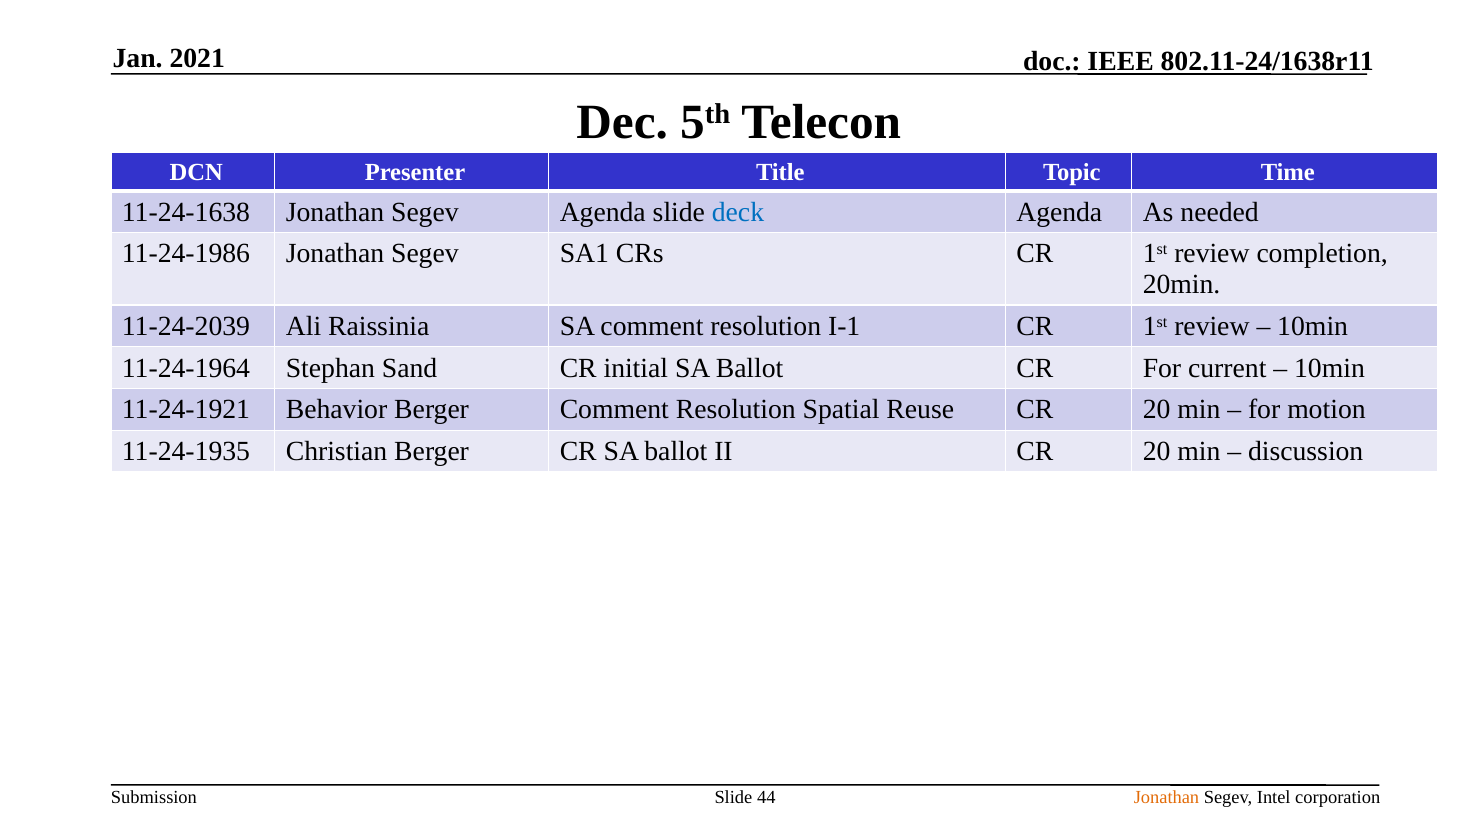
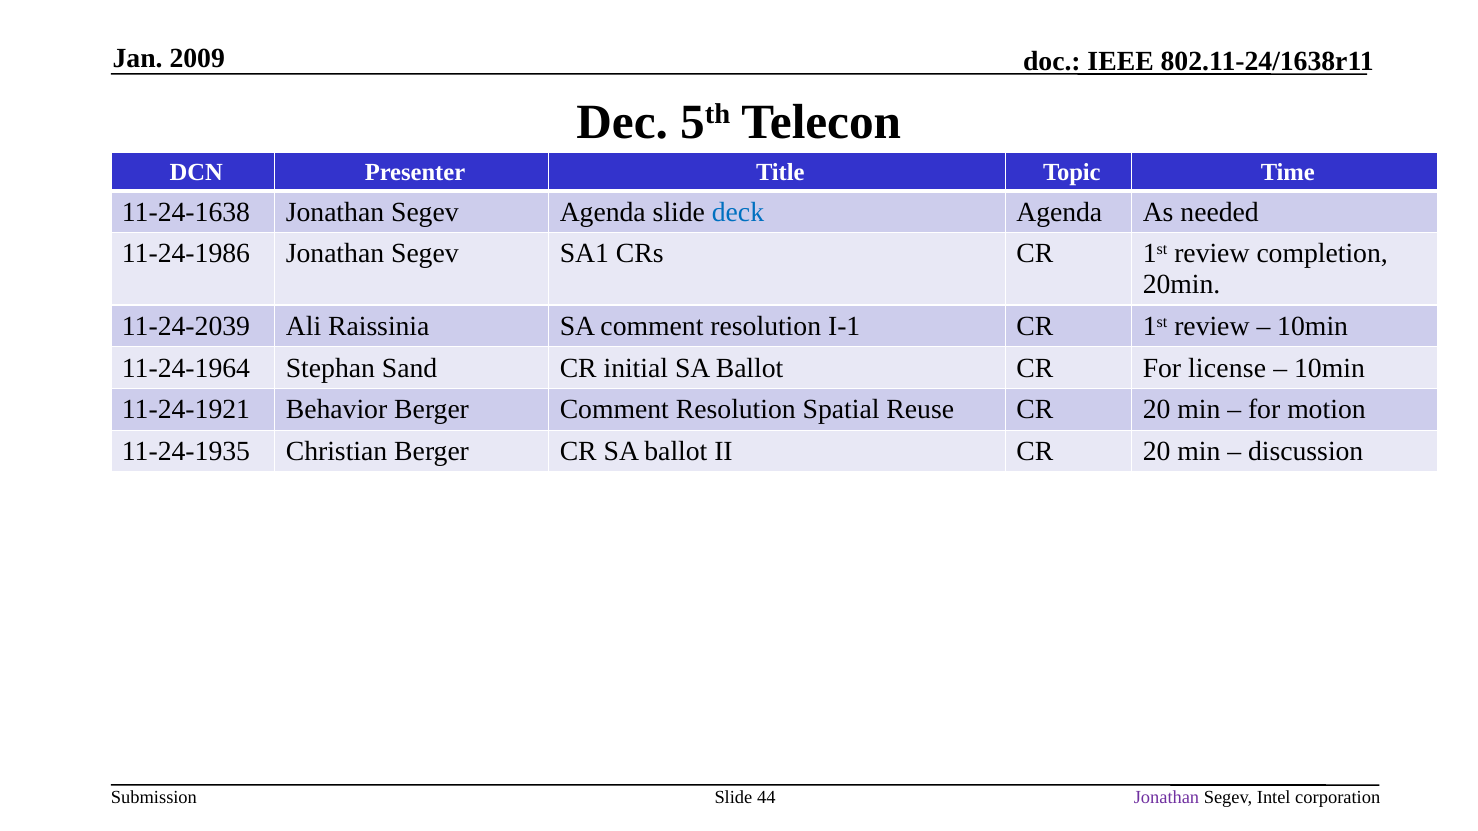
2021: 2021 -> 2009 (197, 59)
current: current -> license (1227, 368)
Jonathan colour: orange -> purple (1166, 797)
